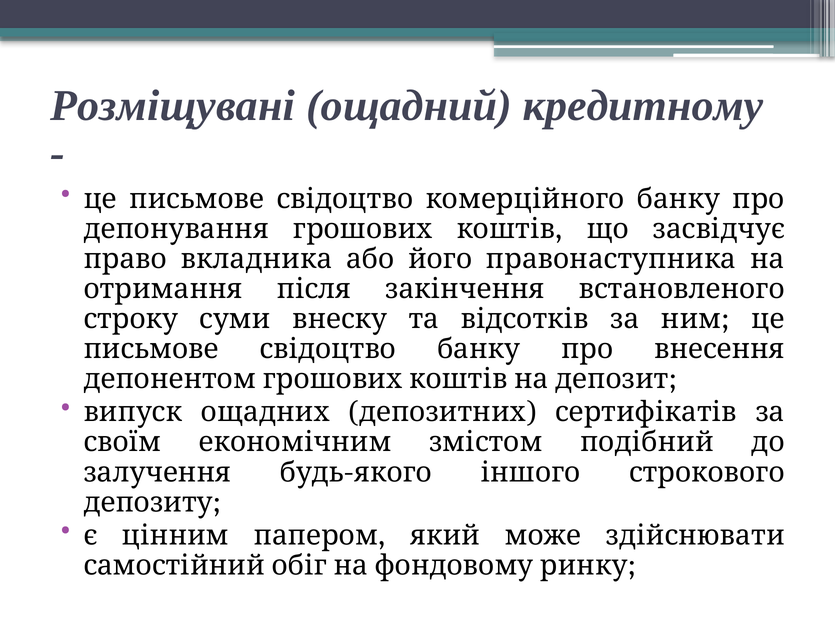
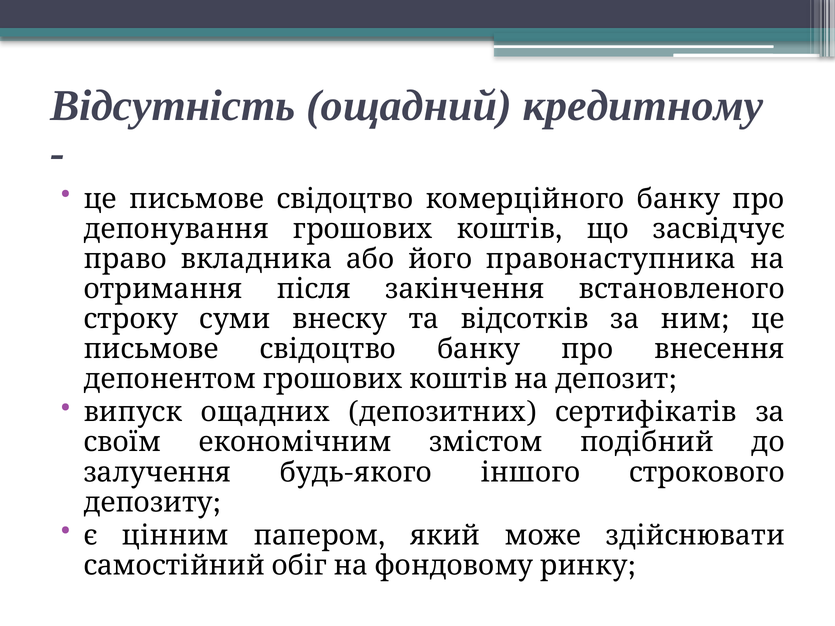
Розміщувані: Розміщувані -> Відсутність (173, 106)
